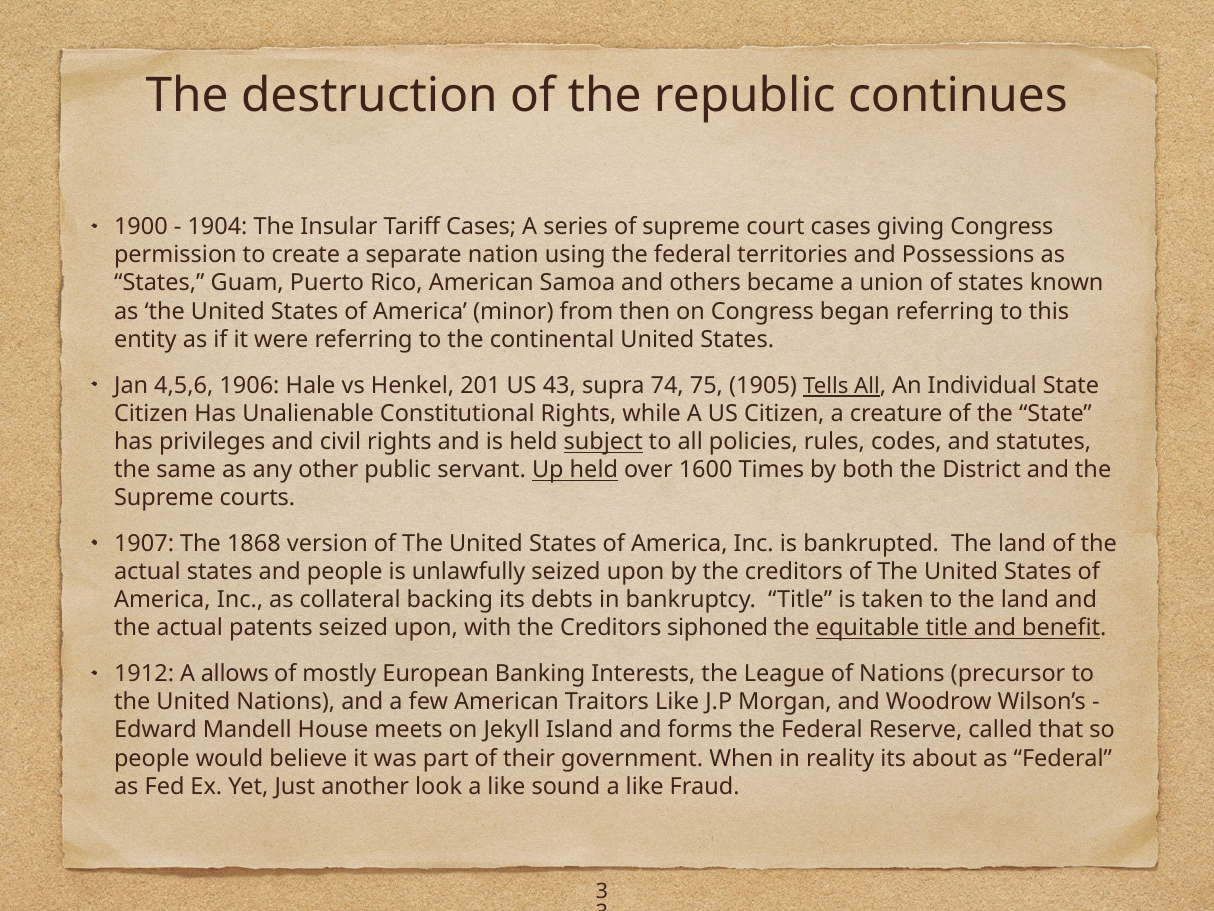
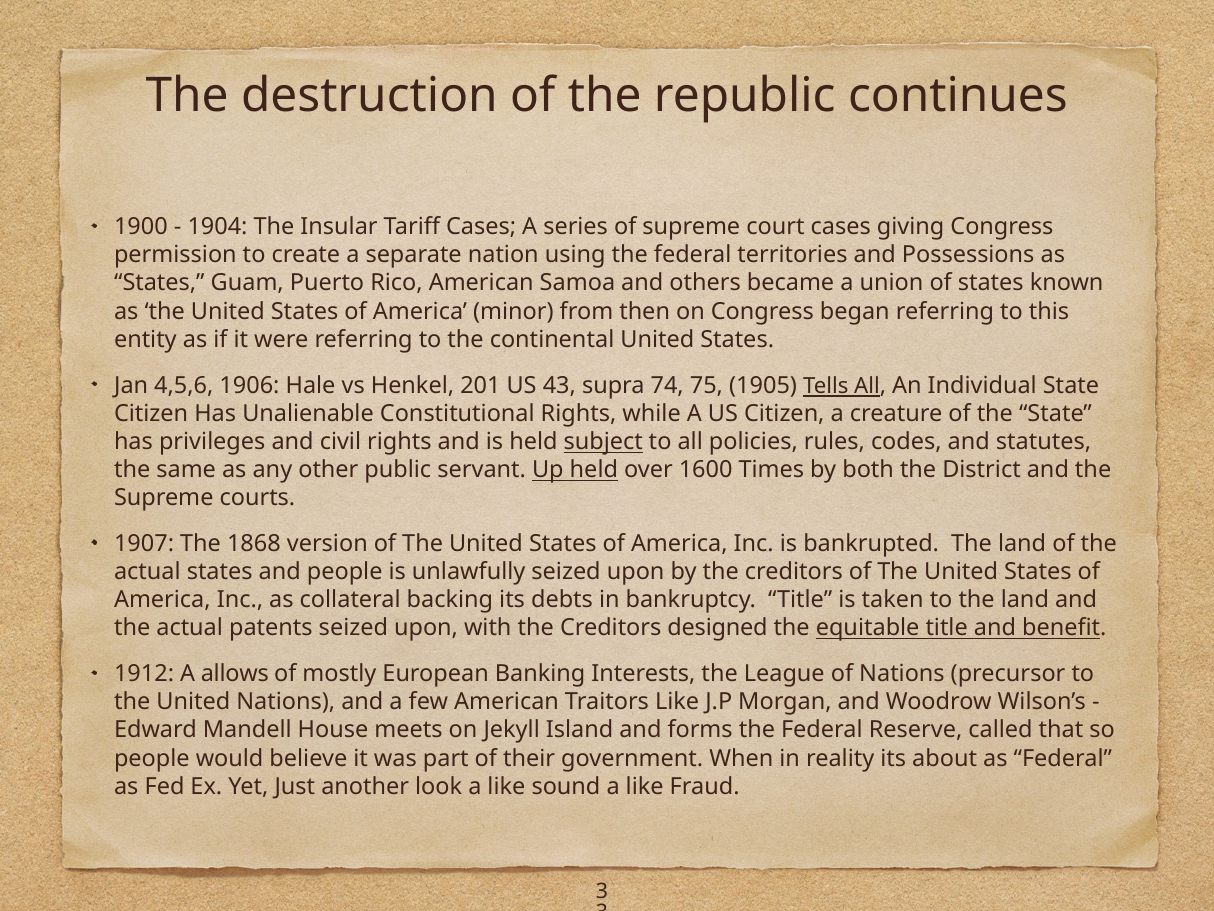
siphoned: siphoned -> designed (718, 628)
